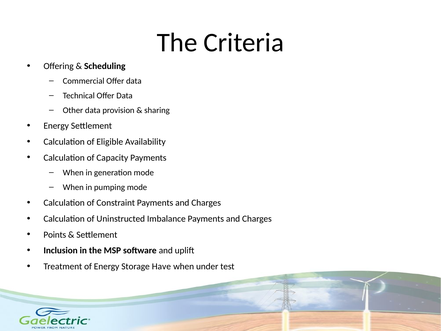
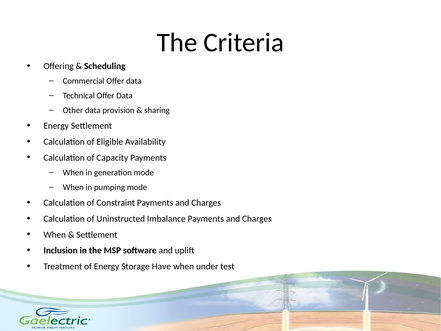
Points: Points -> When (55, 235)
